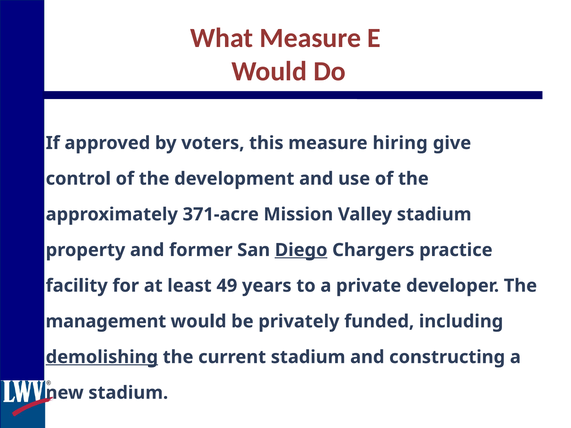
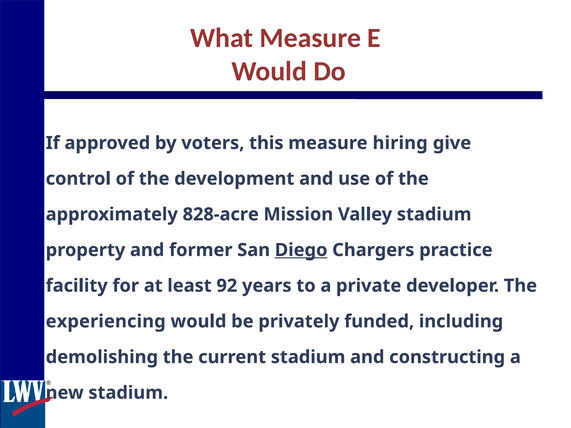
371-acre: 371-acre -> 828-acre (221, 214)
49: 49 -> 92 (227, 286)
management: management -> experiencing (106, 322)
demolishing underline: present -> none (102, 357)
